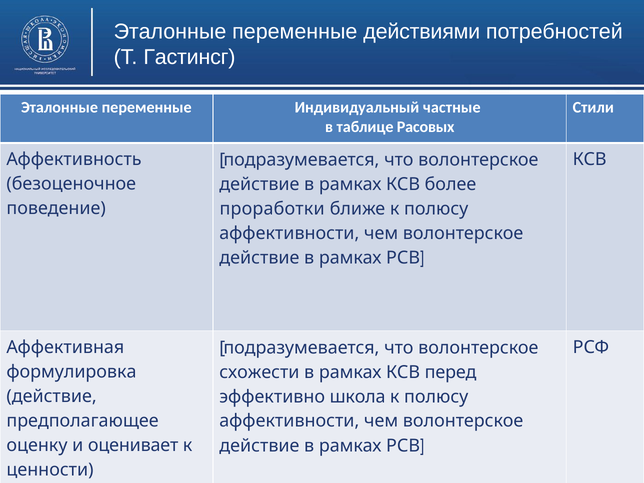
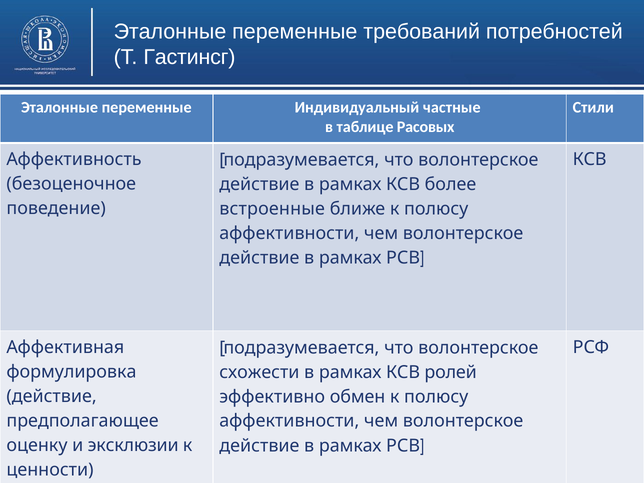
действиями: действиями -> требований (422, 32)
проработки: проработки -> встроенные (272, 209)
перед: перед -> ролей (451, 372)
эффективно школа: школа -> обмен (358, 397)
оценивает: оценивает -> эксклюзии (133, 445)
